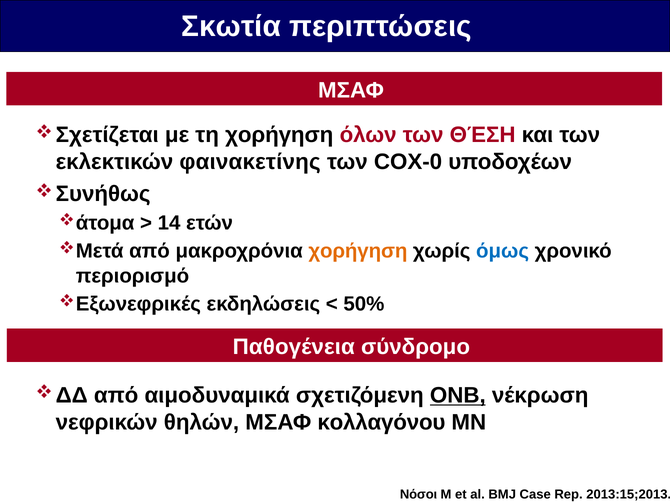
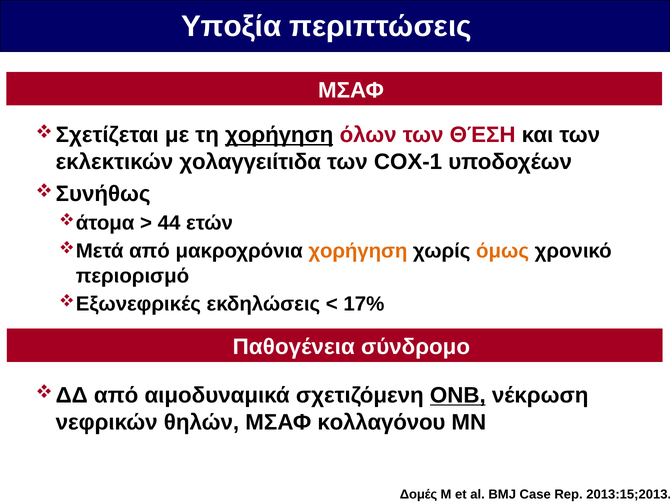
Σκωτία: Σκωτία -> Υποξία (231, 26)
χορήγηση underline: none -> present (279, 135)
φαινακετίνης: φαινακετίνης -> χολαγγειίτιδα (250, 162)
COX-0: COX-0 -> COX-1 (408, 162)
14: 14 -> 44 (169, 223)
όμως colour: blue -> orange (503, 251)
50%: 50% -> 17% (364, 304)
Νόσοι: Νόσοι -> Δομές (419, 494)
